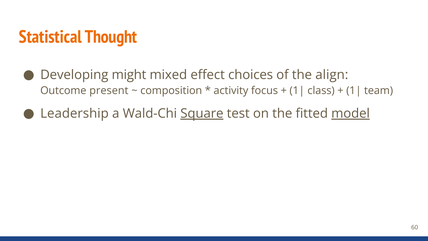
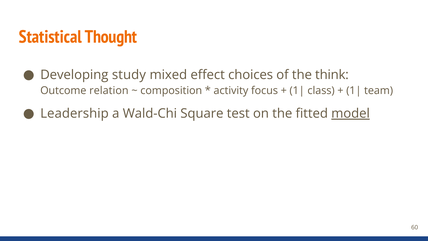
might: might -> study (129, 75)
align: align -> think (332, 75)
present: present -> relation (109, 91)
Square underline: present -> none (202, 113)
